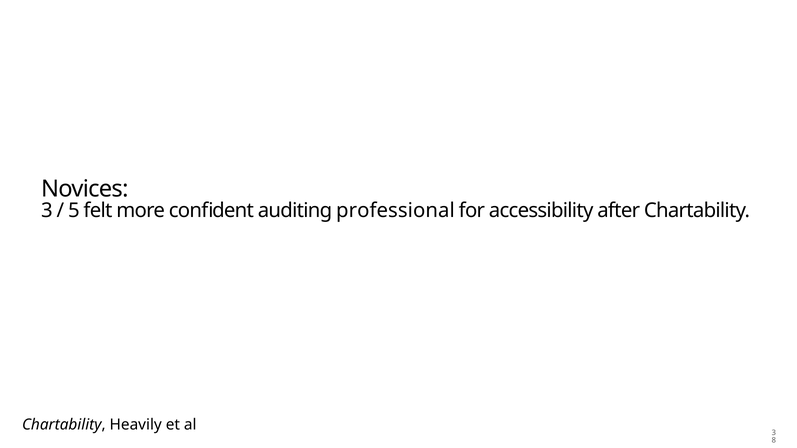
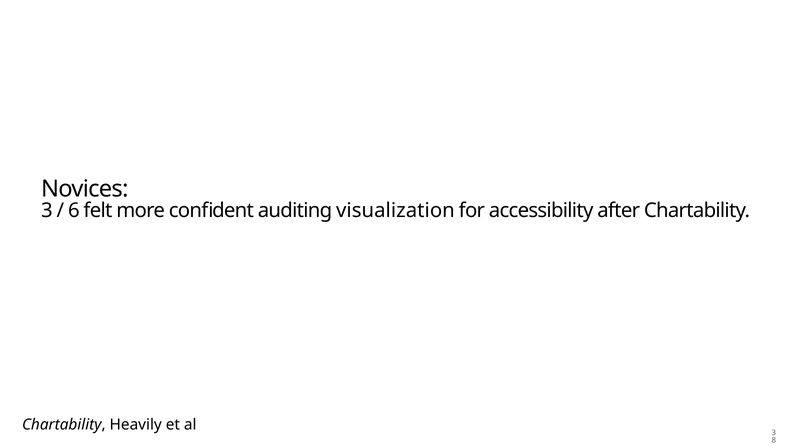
5: 5 -> 6 (74, 211)
professional: professional -> visualization (395, 211)
